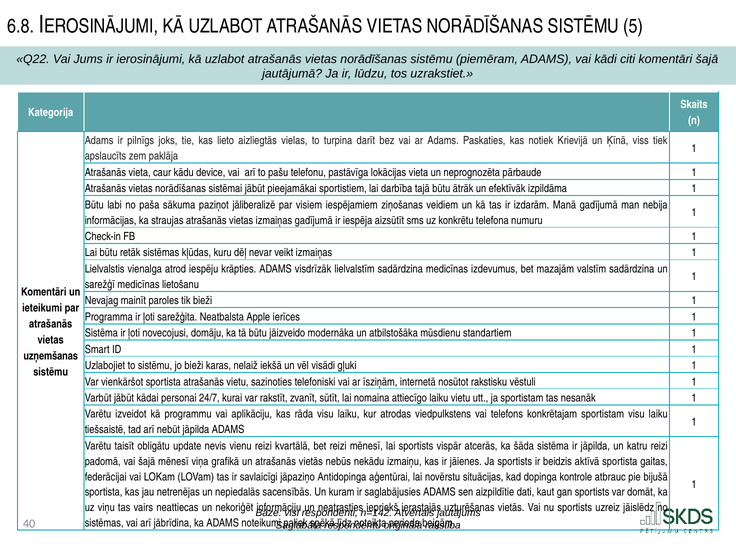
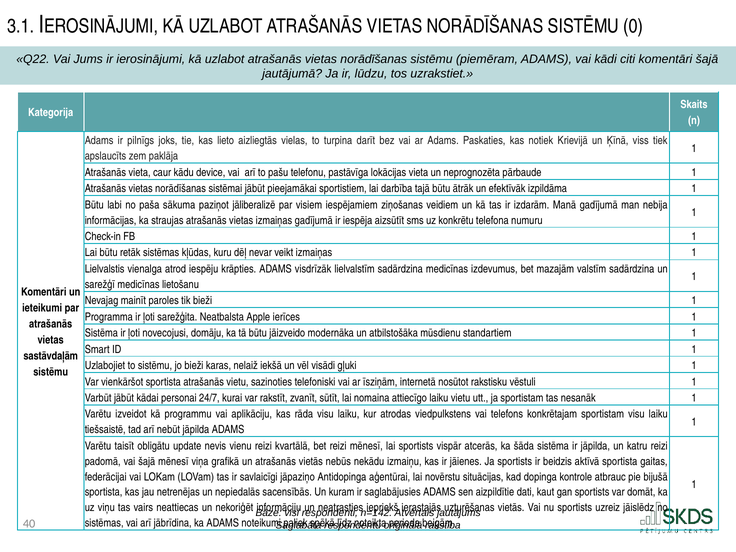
6.8: 6.8 -> 3.1 (21, 27)
5: 5 -> 0 (633, 27)
uzņemšanas: uzņemšanas -> sastāvdaļām (51, 356)
